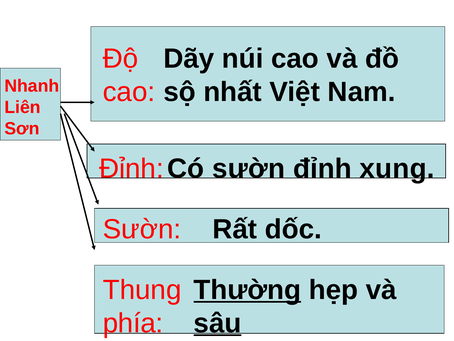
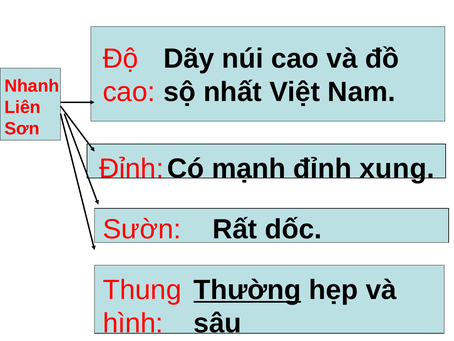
Có sườn: sườn -> mạnh (249, 168)
sâu underline: present -> none (217, 323)
phía: phía -> hình (133, 323)
